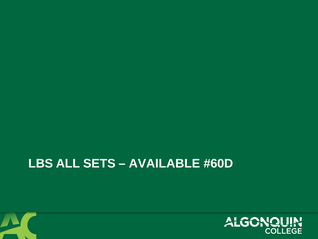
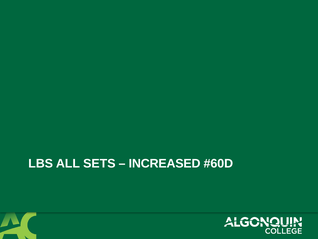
AVAILABLE: AVAILABLE -> INCREASED (165, 163)
